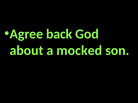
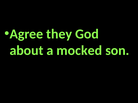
back: back -> they (59, 34)
